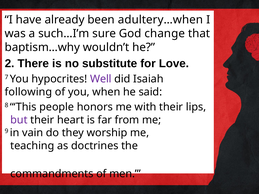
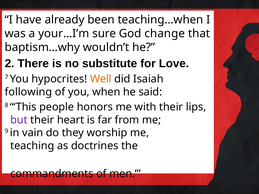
adultery…when: adultery…when -> teaching…when (160, 20)
such…I’m: such…I’m -> your…I’m (64, 34)
Well colour: purple -> orange (101, 79)
